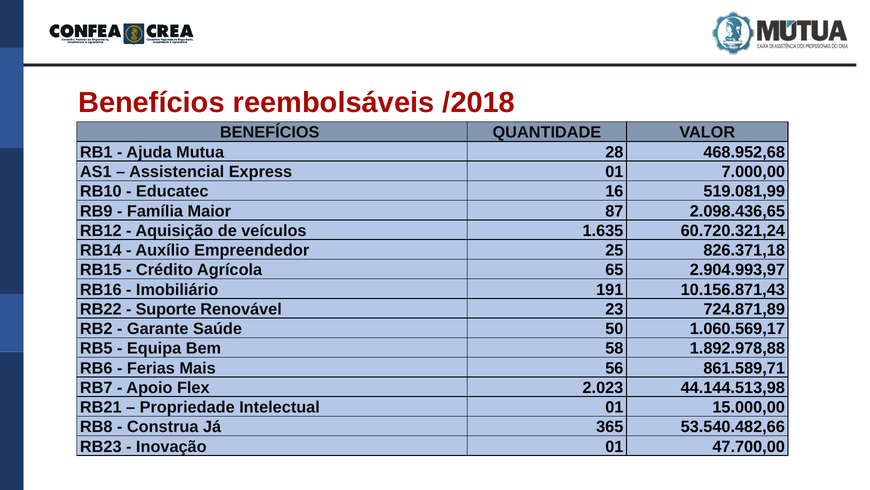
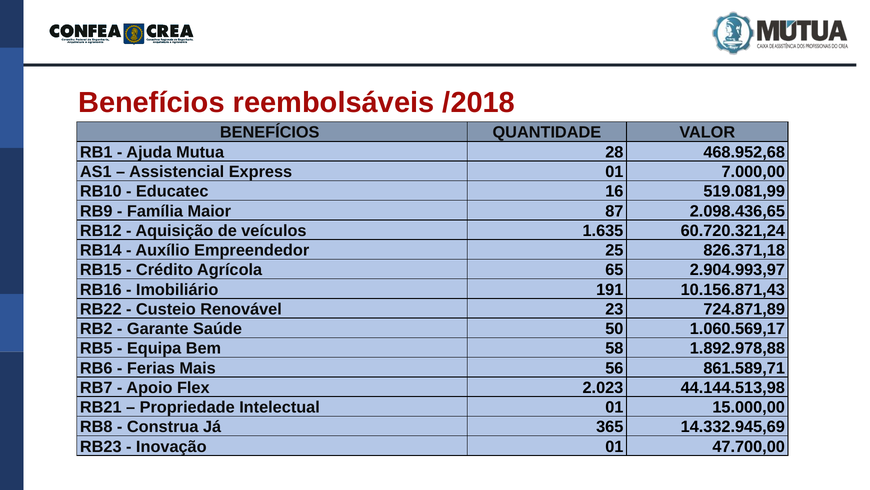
Suporte: Suporte -> Custeio (166, 309)
53.540.482,66: 53.540.482,66 -> 14.332.945,69 (733, 426)
